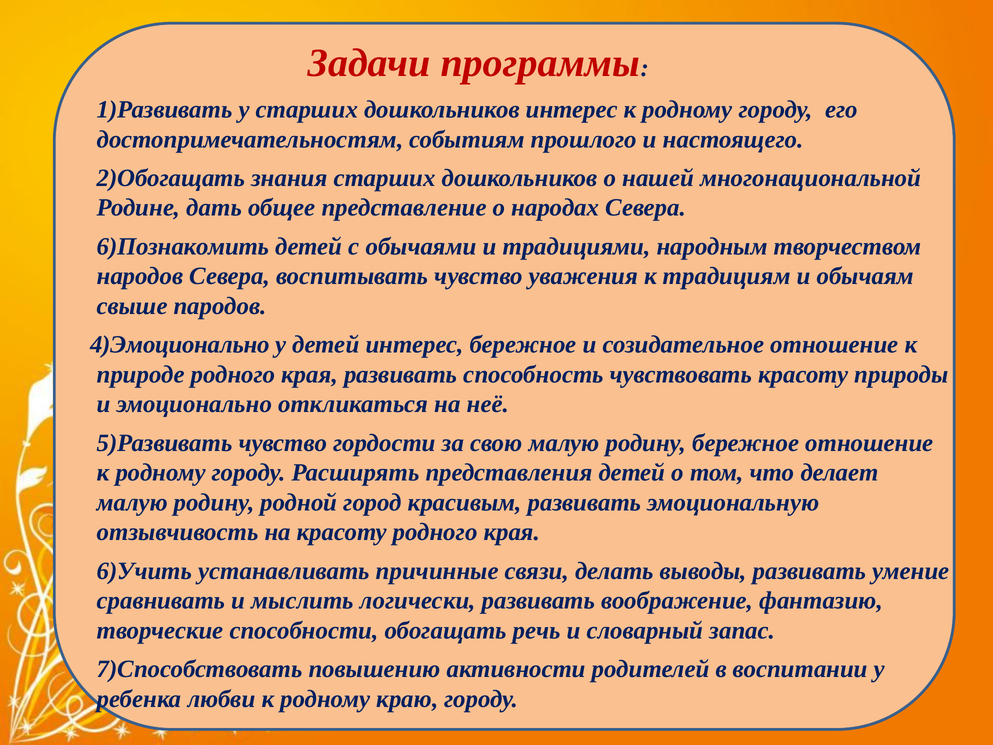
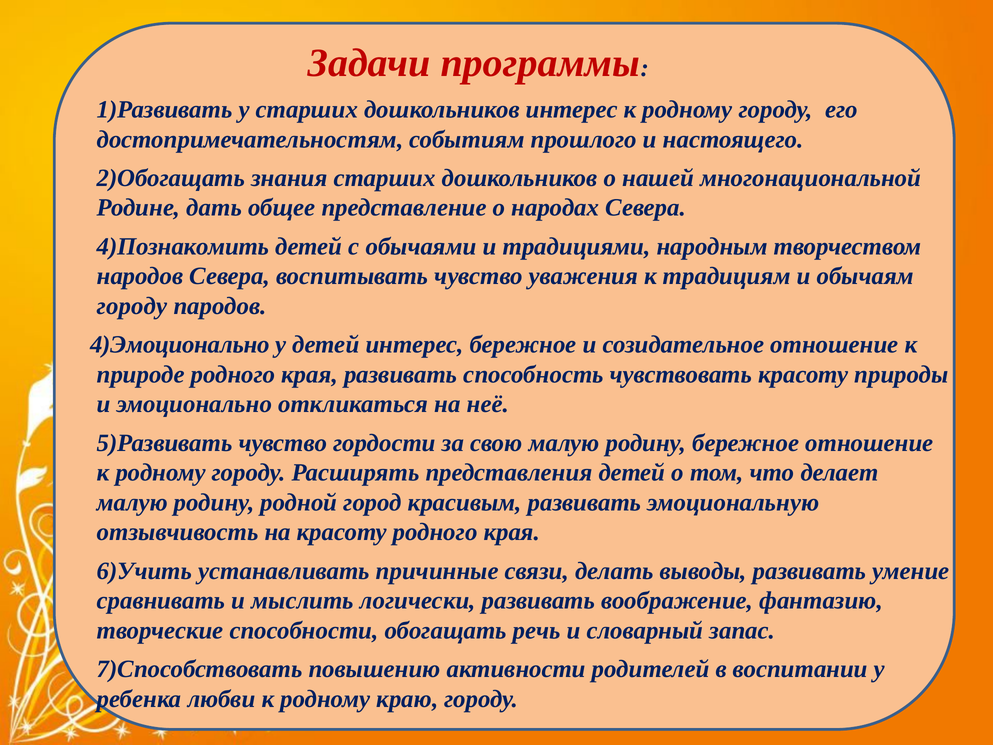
6)Познакомить: 6)Познакомить -> 4)Познакомить (183, 246)
свыше: свыше -> городу (132, 306)
